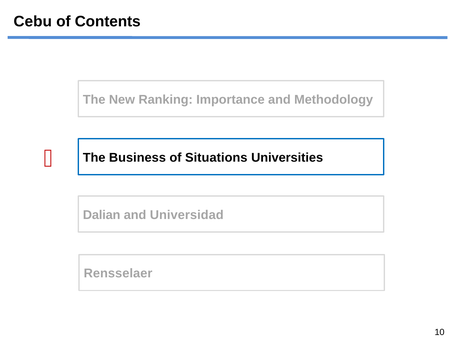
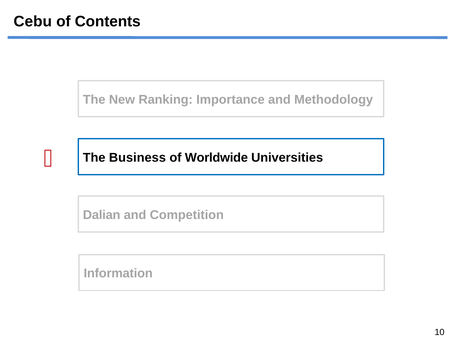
Situations: Situations -> Worldwide (216, 157)
Universidad: Universidad -> Competition (187, 215)
Rensselaer: Rensselaer -> Information (118, 273)
